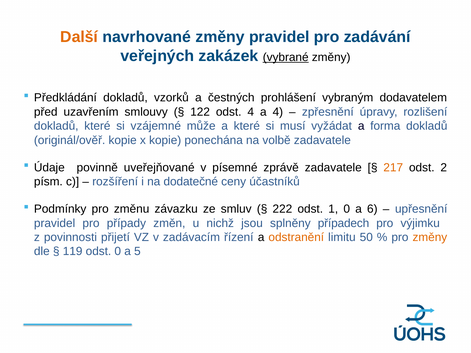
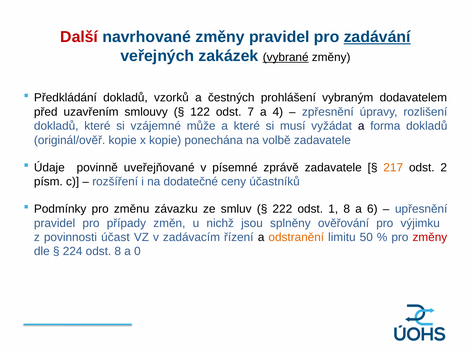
Další colour: orange -> red (79, 37)
zadávání underline: none -> present (377, 37)
odst 4: 4 -> 7 (251, 112)
1 0: 0 -> 8 (347, 209)
případech: případech -> ověřování (343, 223)
přijetí: přijetí -> účast (115, 237)
změny colour: orange -> red (430, 237)
119: 119 -> 224 (73, 251)
odst 0: 0 -> 8 (118, 251)
5: 5 -> 0 (137, 251)
